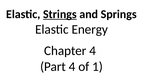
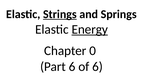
Energy underline: none -> present (90, 29)
Chapter 4: 4 -> 0 (93, 50)
Part 4: 4 -> 6 (72, 66)
of 1: 1 -> 6 (97, 66)
